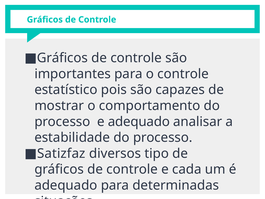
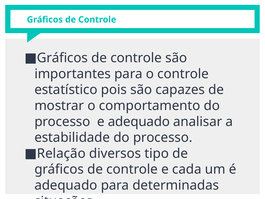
Satizfaz: Satizfaz -> Relação (61, 153)
